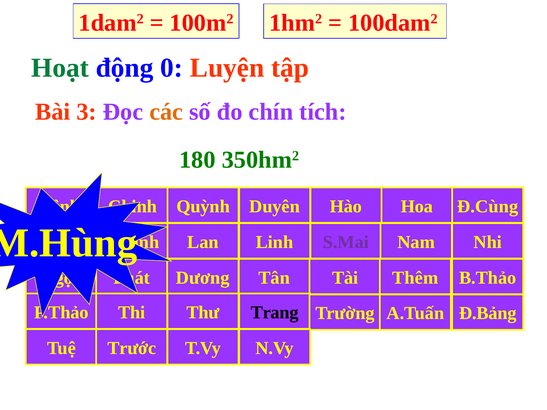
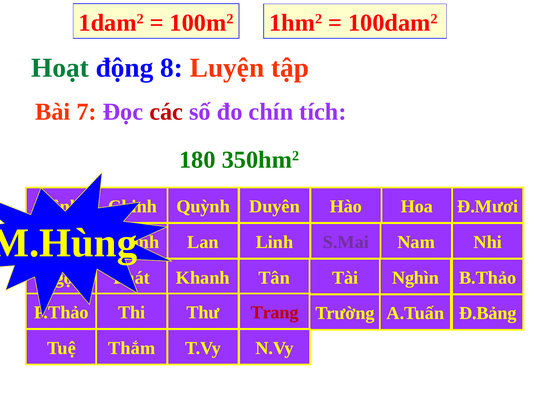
0: 0 -> 8 (172, 68)
3: 3 -> 7 (87, 112)
các colour: orange -> red (166, 112)
Đ.Cùng: Đ.Cùng -> Đ.Mươi (488, 207)
Dương: Dương -> Khanh (203, 278)
Thêm: Thêm -> Nghìn (415, 278)
Trang colour: black -> red (275, 313)
Trước: Trước -> Thắm (132, 348)
